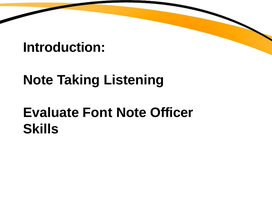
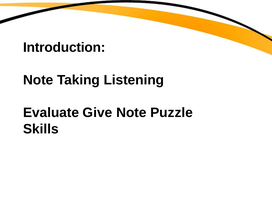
Font: Font -> Give (97, 113)
Officer: Officer -> Puzzle (172, 113)
